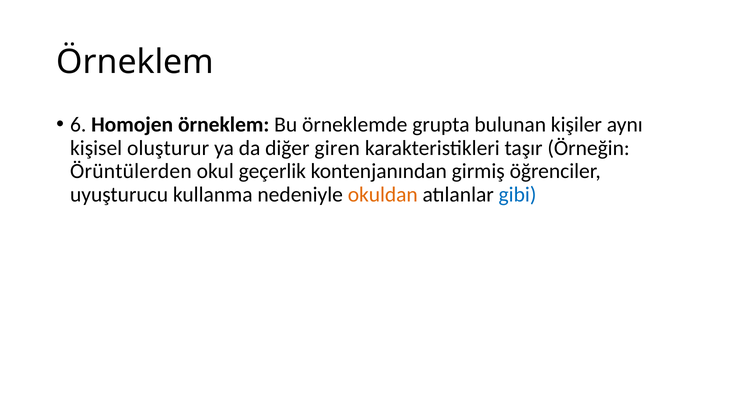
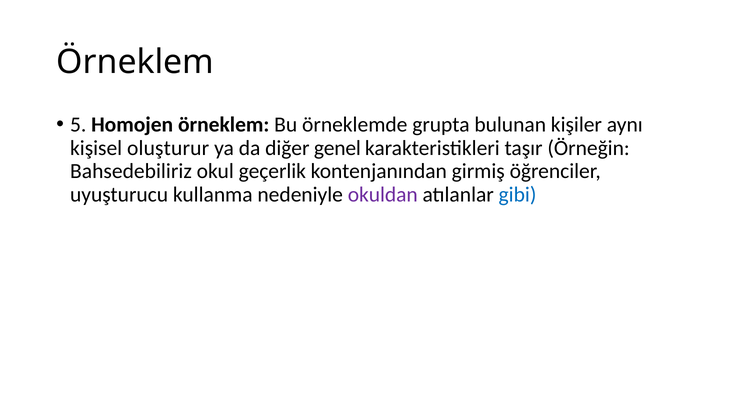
6: 6 -> 5 (78, 125)
giren: giren -> genel (337, 148)
Örüntülerden: Örüntülerden -> Bahsedebiliriz (131, 171)
okuldan colour: orange -> purple (383, 195)
